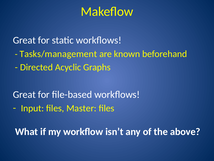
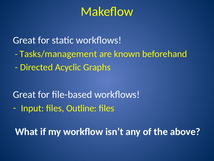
Master: Master -> Outline (81, 108)
